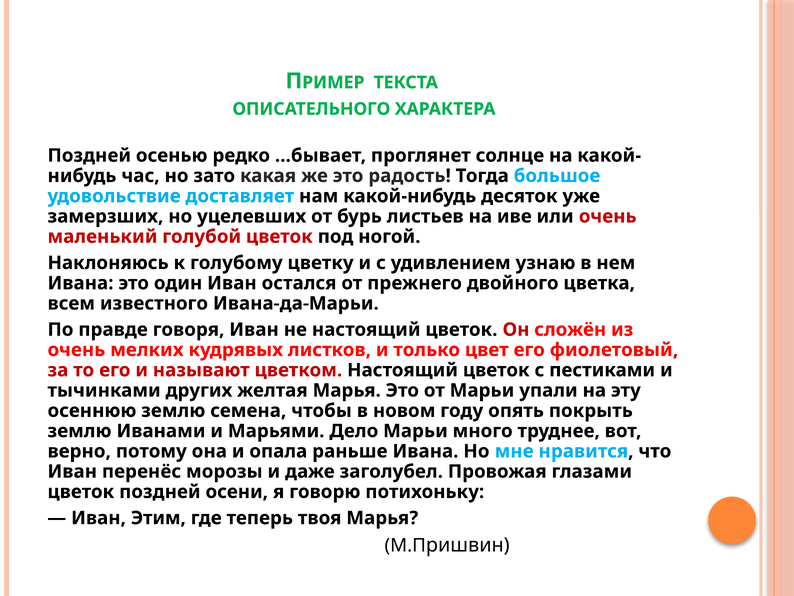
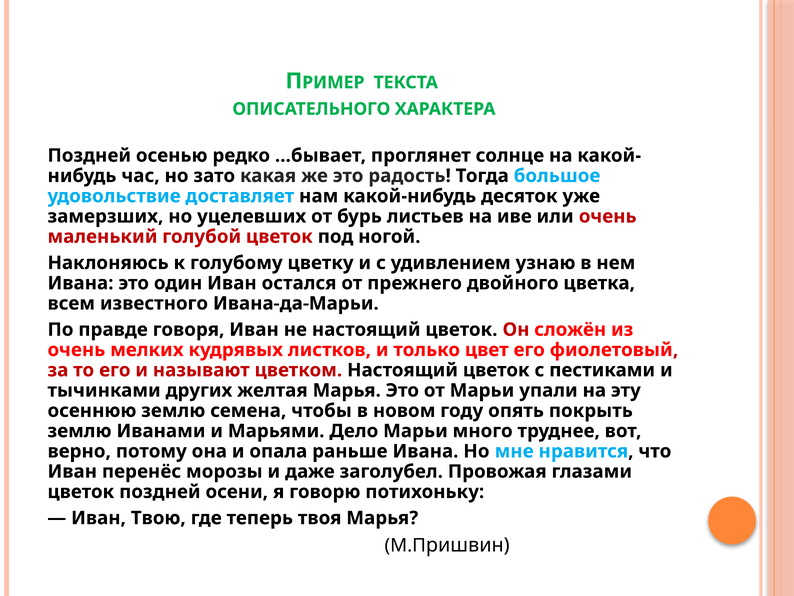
Этим: Этим -> Твою (158, 518)
